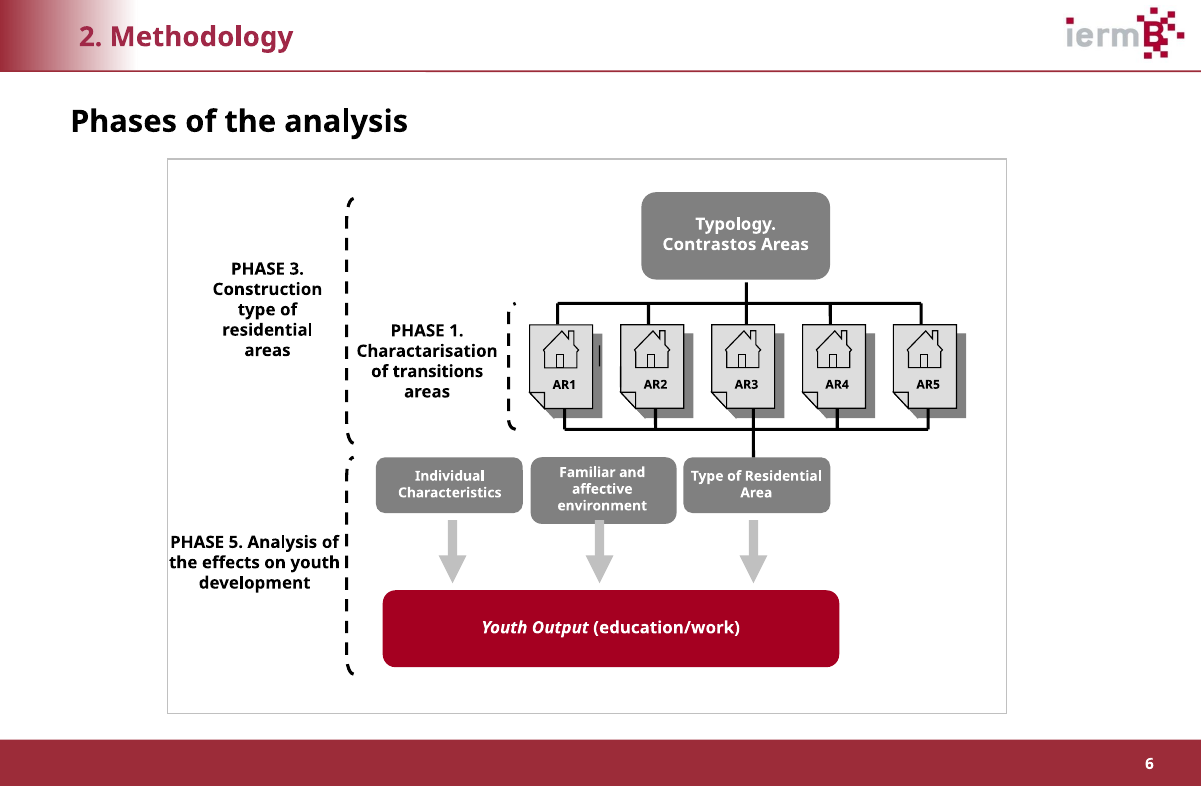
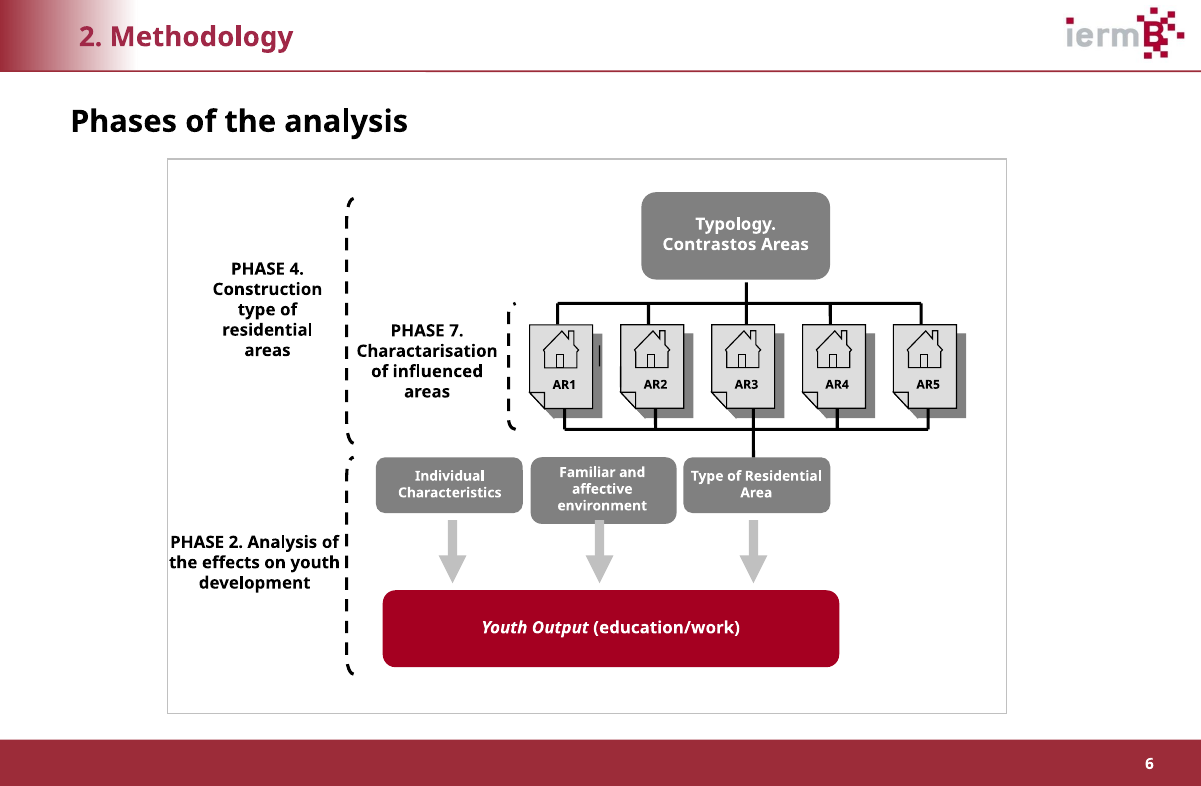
3: 3 -> 4 (297, 269)
1: 1 -> 7 (456, 331)
transitions: transitions -> influenced (438, 371)
PHASE 5: 5 -> 2 (236, 542)
